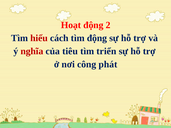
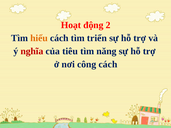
hiểu colour: red -> orange (39, 38)
tìm động: động -> triển (97, 38)
triển: triển -> năng (106, 51)
công phát: phát -> cách (108, 64)
